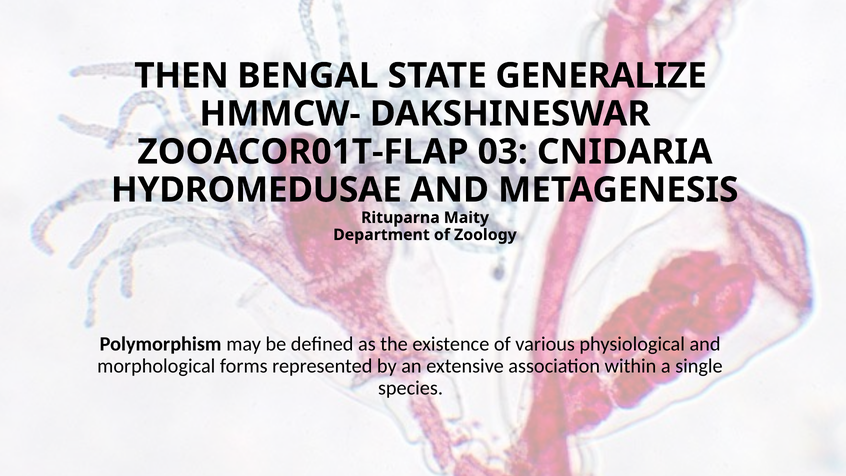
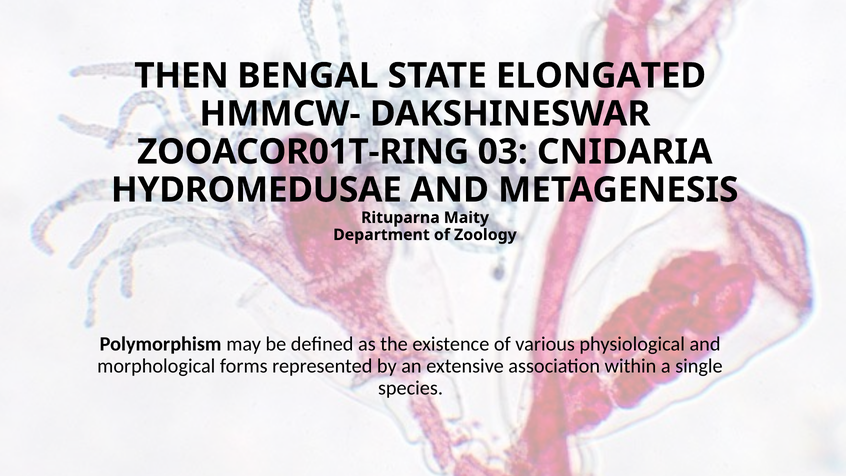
GENERALIZE: GENERALIZE -> ELONGATED (601, 76)
ZOOACOR01T-FLAP: ZOOACOR01T-FLAP -> ZOOACOR01T-RING (303, 152)
